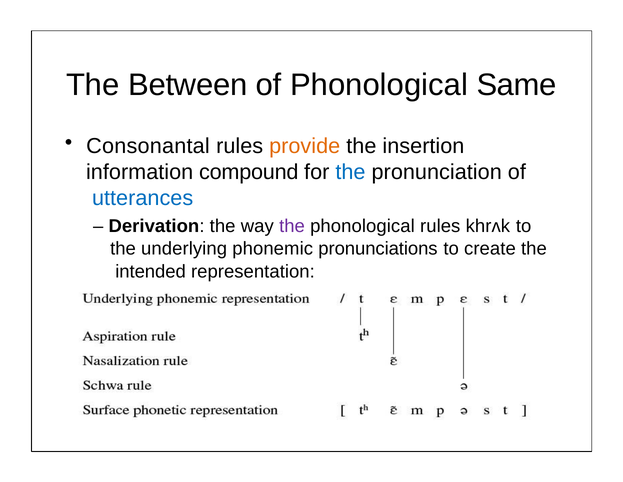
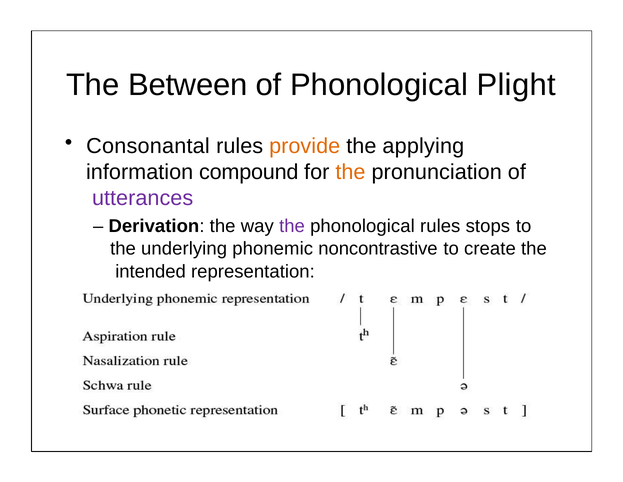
Same: Same -> Plight (516, 85)
insertion: insertion -> applying (423, 146)
the colour: blue -> orange (350, 172)
utterances colour: blue -> purple (143, 198)
khrʌk: khrʌk -> stops (488, 226)
pronunciations: pronunciations -> noncontrastive (378, 249)
